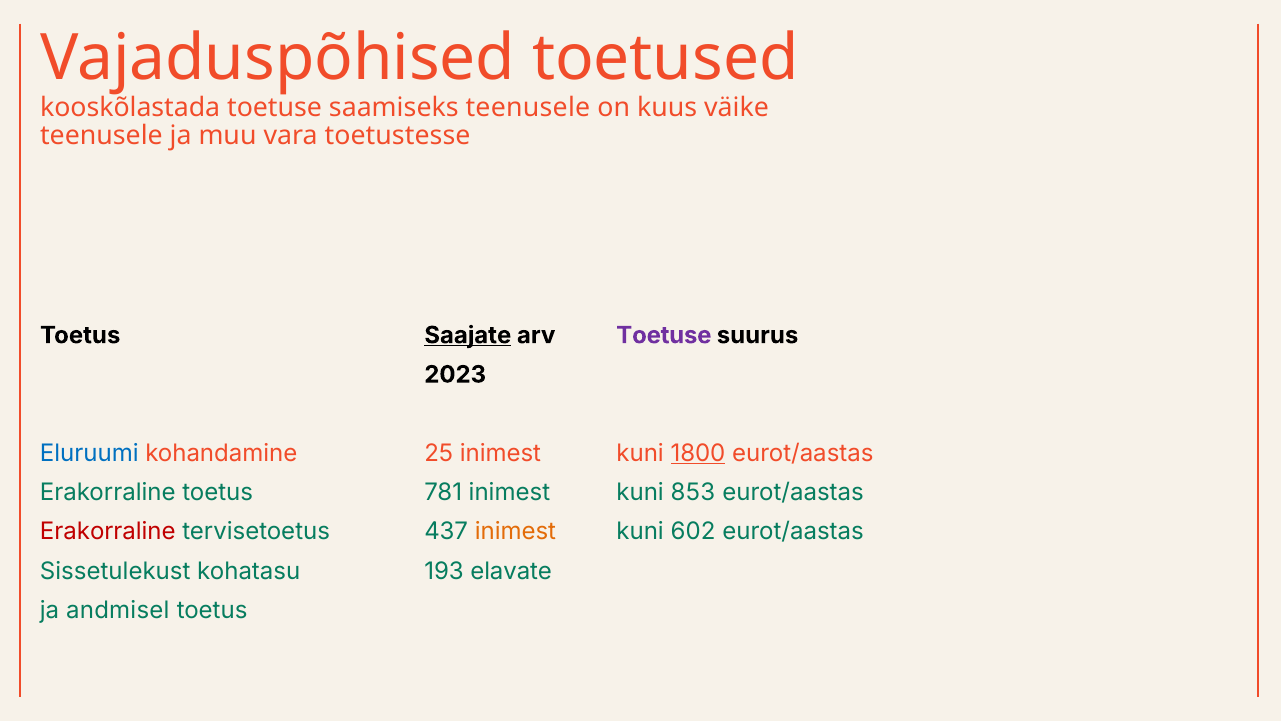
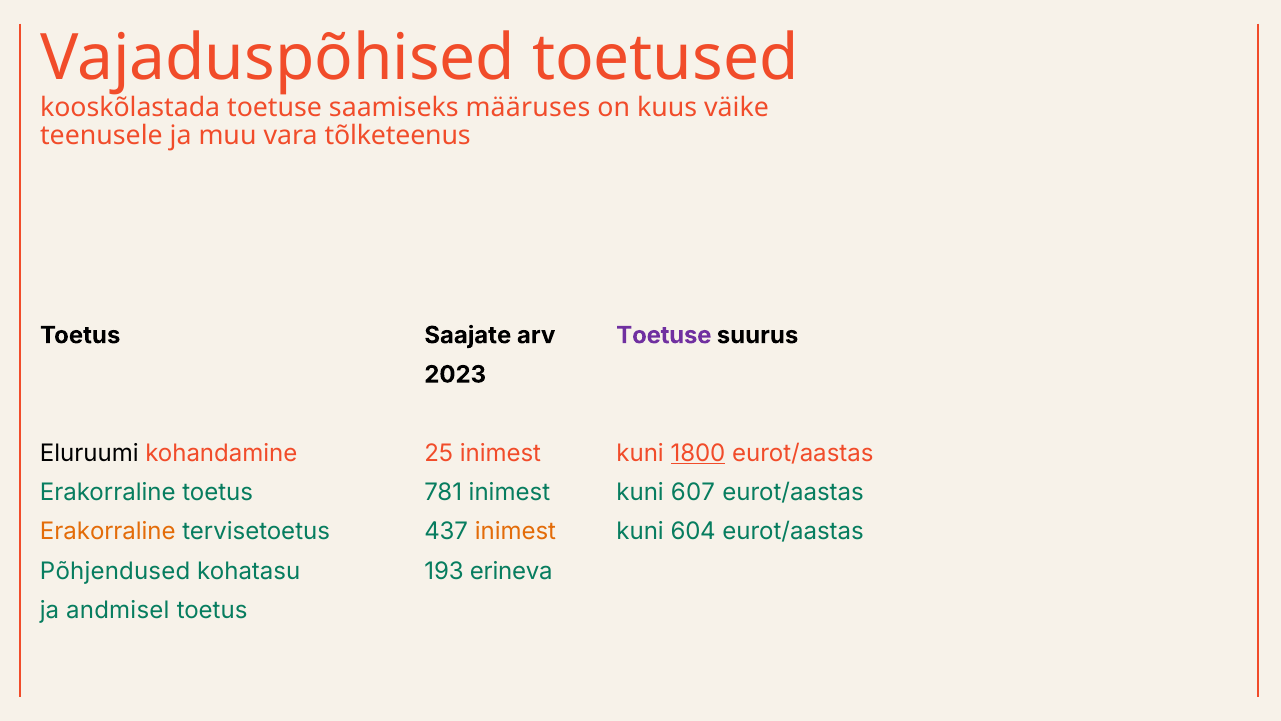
saamiseks teenusele: teenusele -> määruses (528, 107)
toetustesse: toetustesse -> tõlketeenus (398, 136)
Saajate underline: present -> none (468, 335)
Eluruumi colour: blue -> black (89, 453)
853: 853 -> 607 (693, 492)
Erakorraline colour: red -> orange (108, 532)
602: 602 -> 604 (693, 532)
Sissetulekust: Sissetulekust -> Põhjendused (115, 571)
elavate: elavate -> erineva (511, 571)
